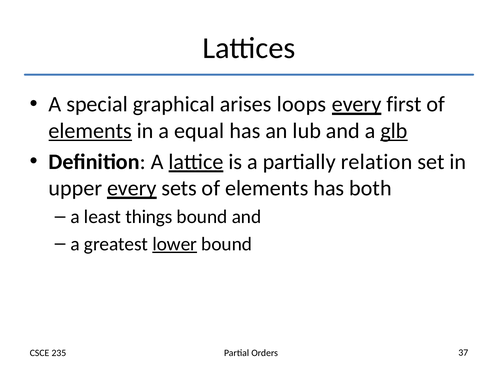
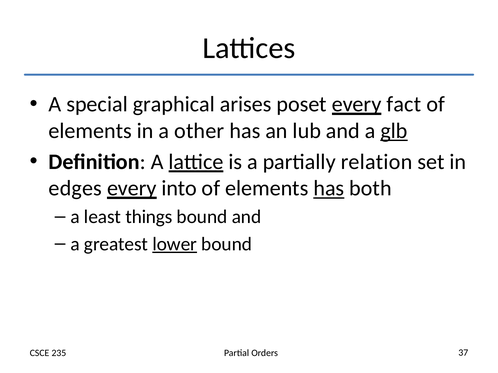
loops: loops -> poset (302, 104)
first: first -> fact (404, 104)
elements underline: present -> none (90, 131)
equal: equal -> other (199, 131)
upper: upper -> edges (75, 189)
sets: sets -> into (179, 189)
has underline: none -> present (329, 189)
